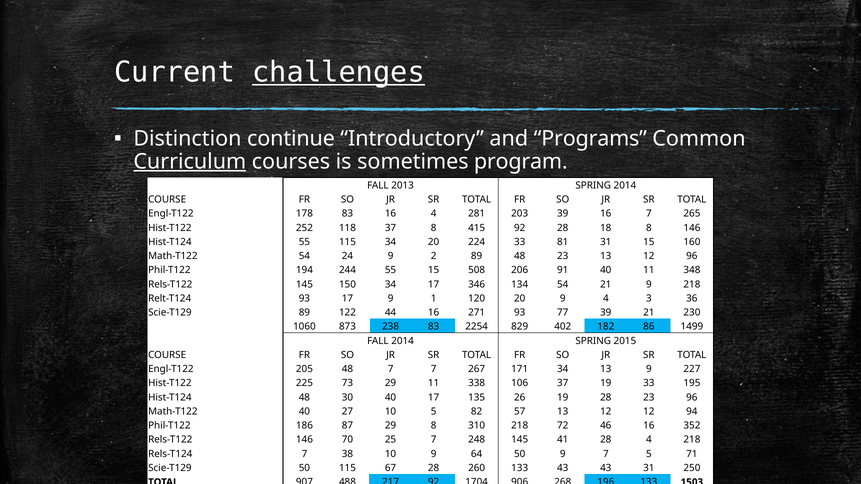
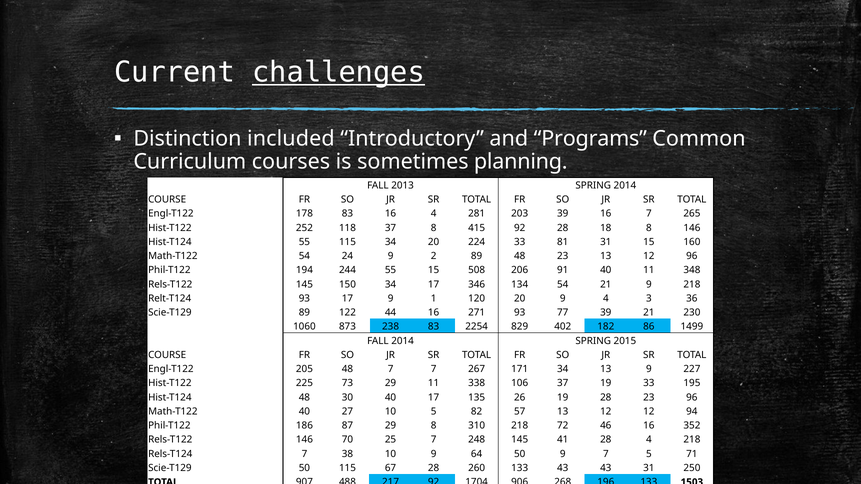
continue: continue -> included (291, 139)
Curriculum underline: present -> none (190, 162)
program: program -> planning (521, 162)
